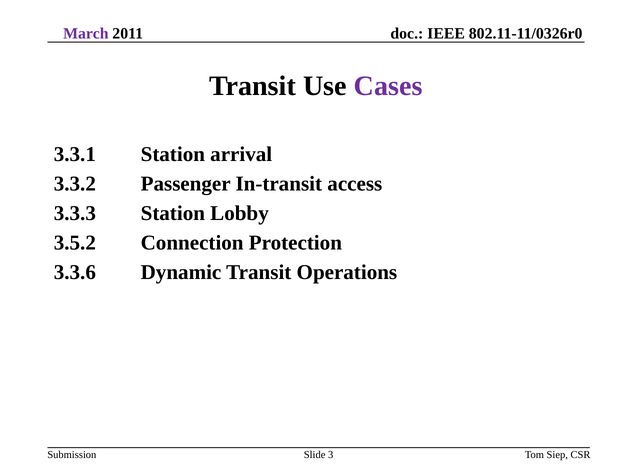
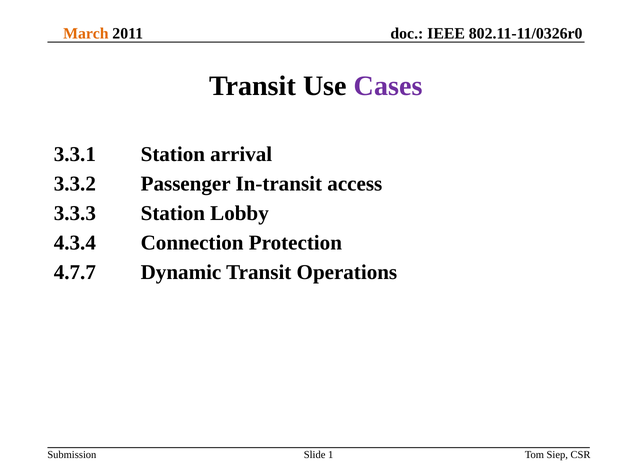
March colour: purple -> orange (86, 34)
3.5.2: 3.5.2 -> 4.3.4 (75, 243)
3.3.6: 3.3.6 -> 4.7.7 (75, 272)
3: 3 -> 1 (331, 455)
